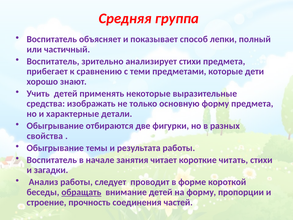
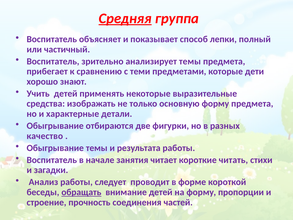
Средняя underline: none -> present (125, 18)
анализирует стихи: стихи -> темы (190, 61)
свойства: свойства -> качество (45, 136)
